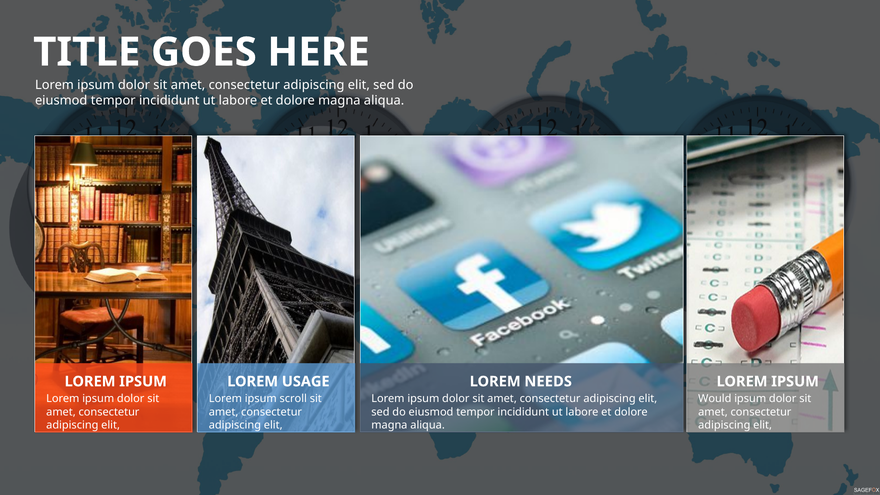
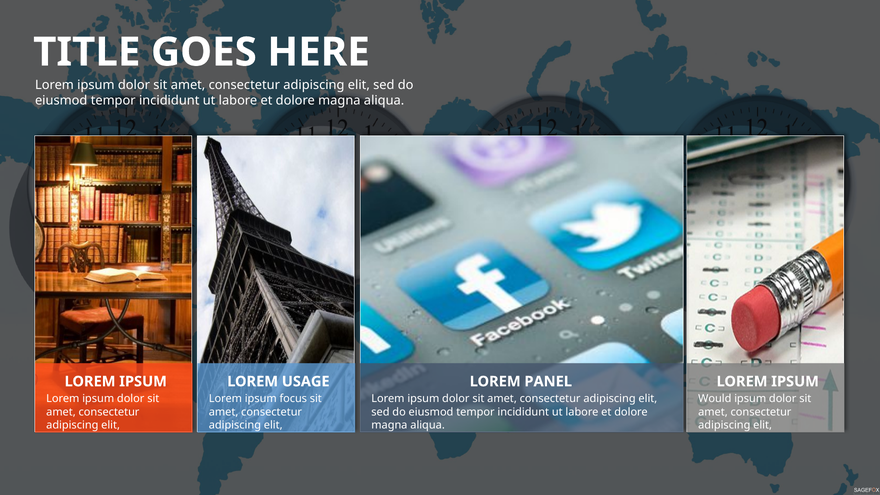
NEEDS: NEEDS -> PANEL (548, 381)
scroll: scroll -> focus (293, 399)
